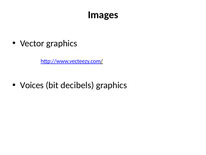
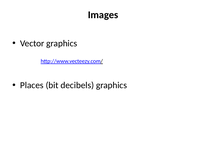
Voices: Voices -> Places (32, 85)
